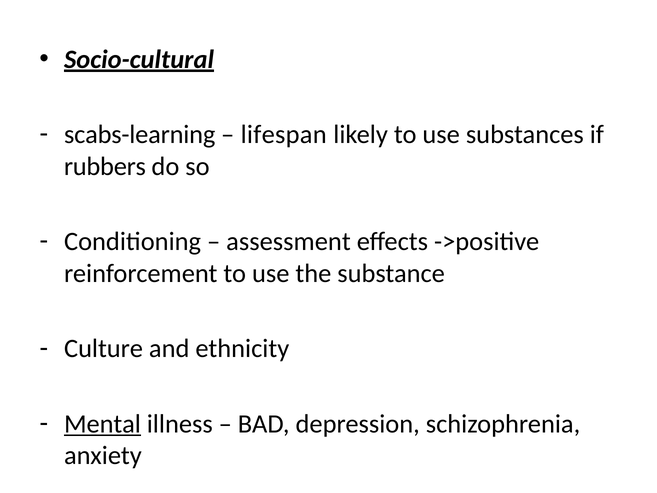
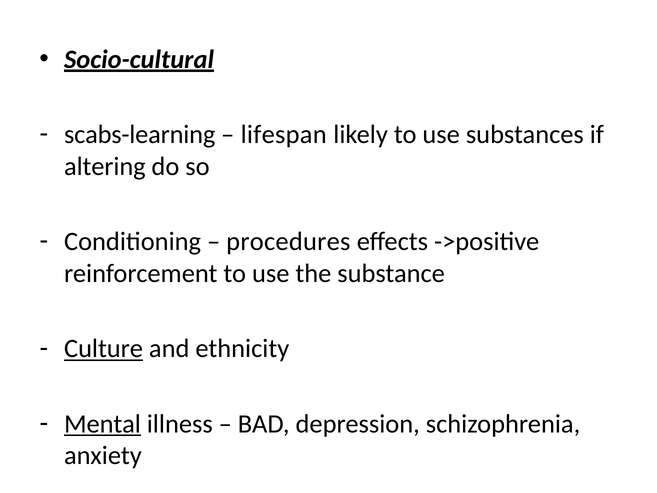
rubbers: rubbers -> altering (105, 166)
assessment: assessment -> procedures (288, 242)
Culture underline: none -> present (104, 349)
